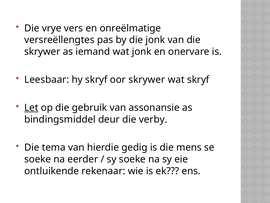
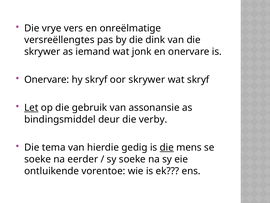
die jonk: jonk -> dink (155, 40)
Leesbaar: Leesbaar -> Onervare (47, 80)
die underline: none -> present (167, 147)
rekenaar: rekenaar -> vorentoe (103, 171)
